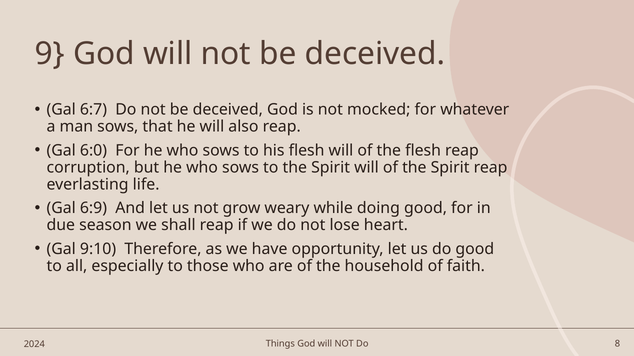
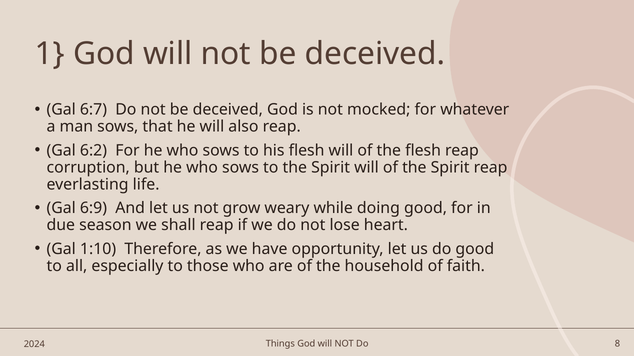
9: 9 -> 1 (50, 54)
6:0: 6:0 -> 6:2 (94, 151)
9:10: 9:10 -> 1:10 (98, 249)
